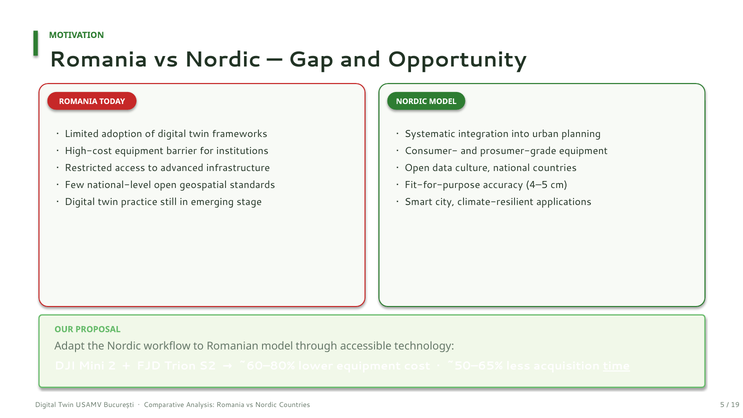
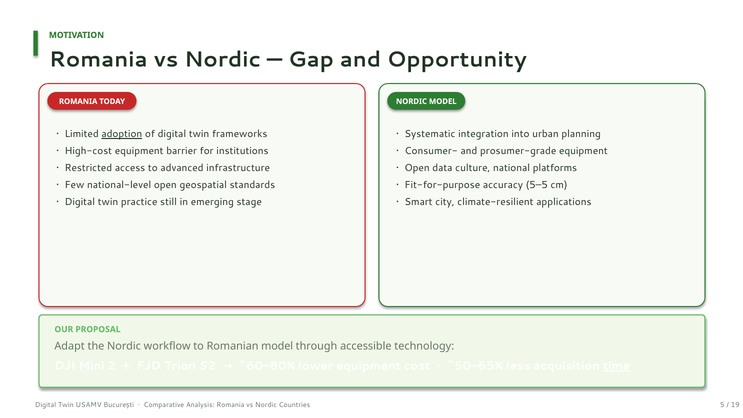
adoption underline: none -> present (122, 134)
national countries: countries -> platforms (555, 168)
4–5: 4–5 -> 5–5 (537, 185)
